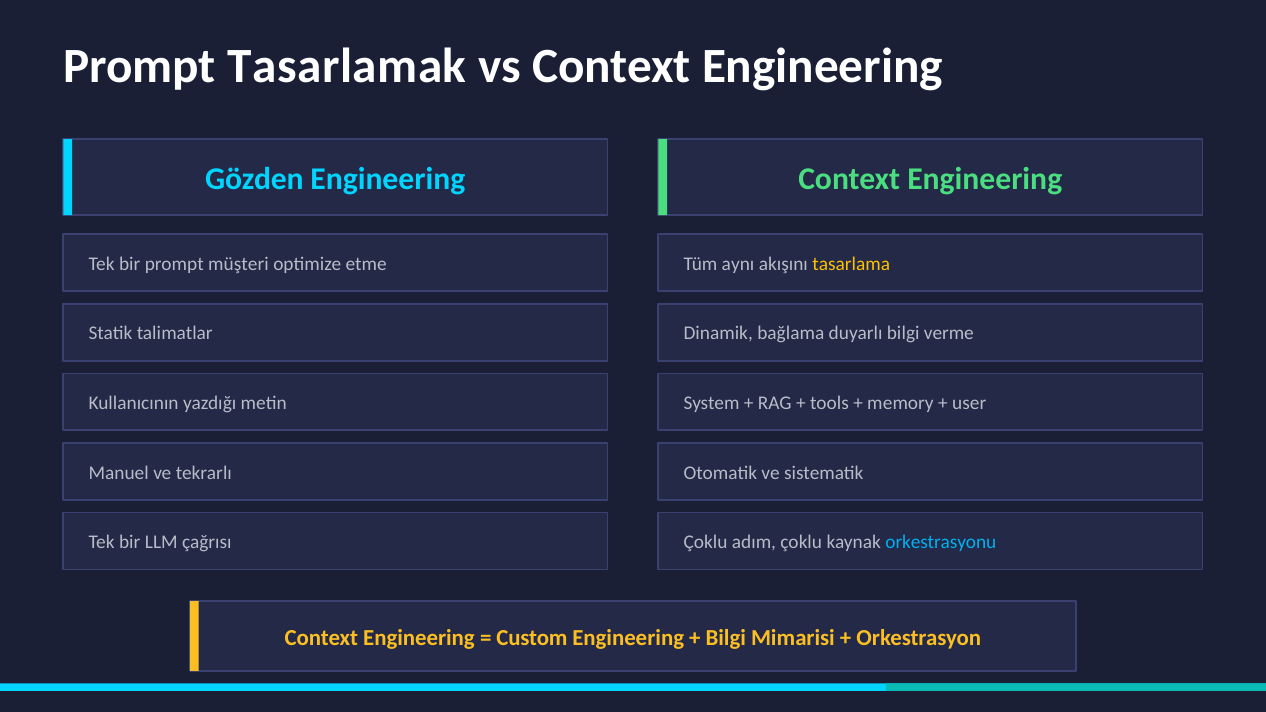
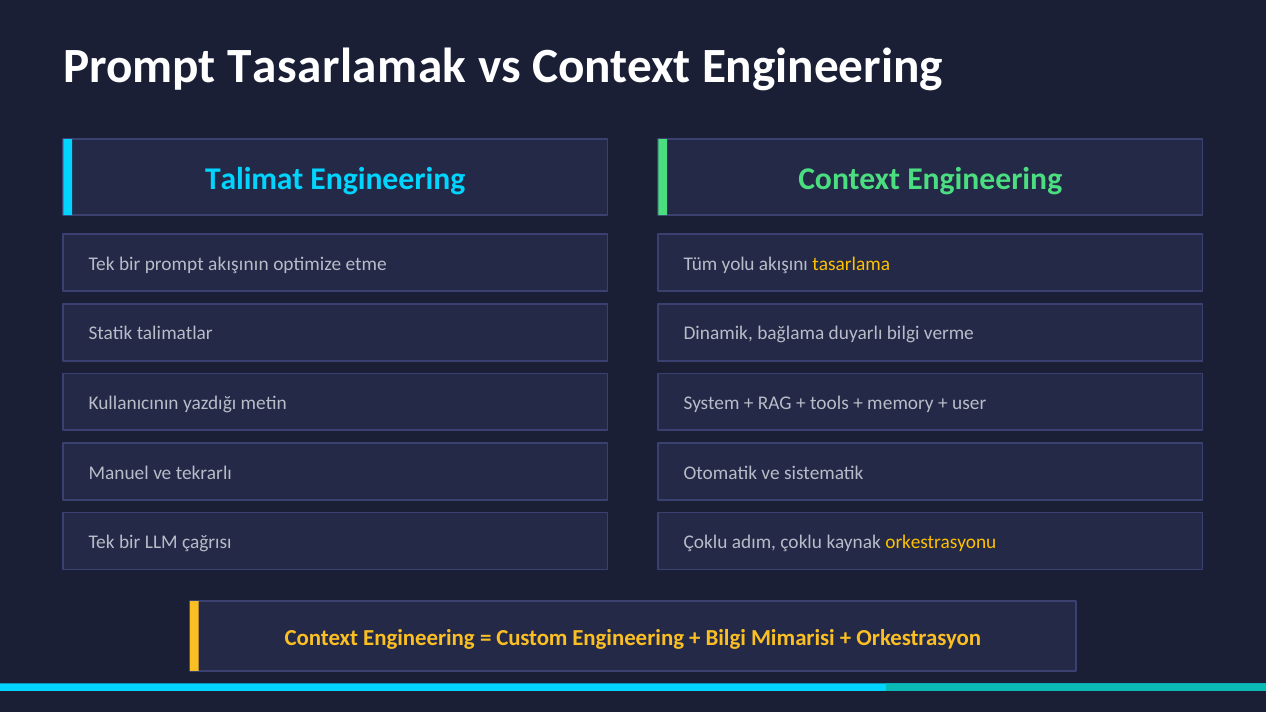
Gözden: Gözden -> Talimat (254, 179)
müşteri: müşteri -> akışının (238, 264)
aynı: aynı -> yolu (738, 264)
orkestrasyonu colour: light blue -> yellow (941, 543)
